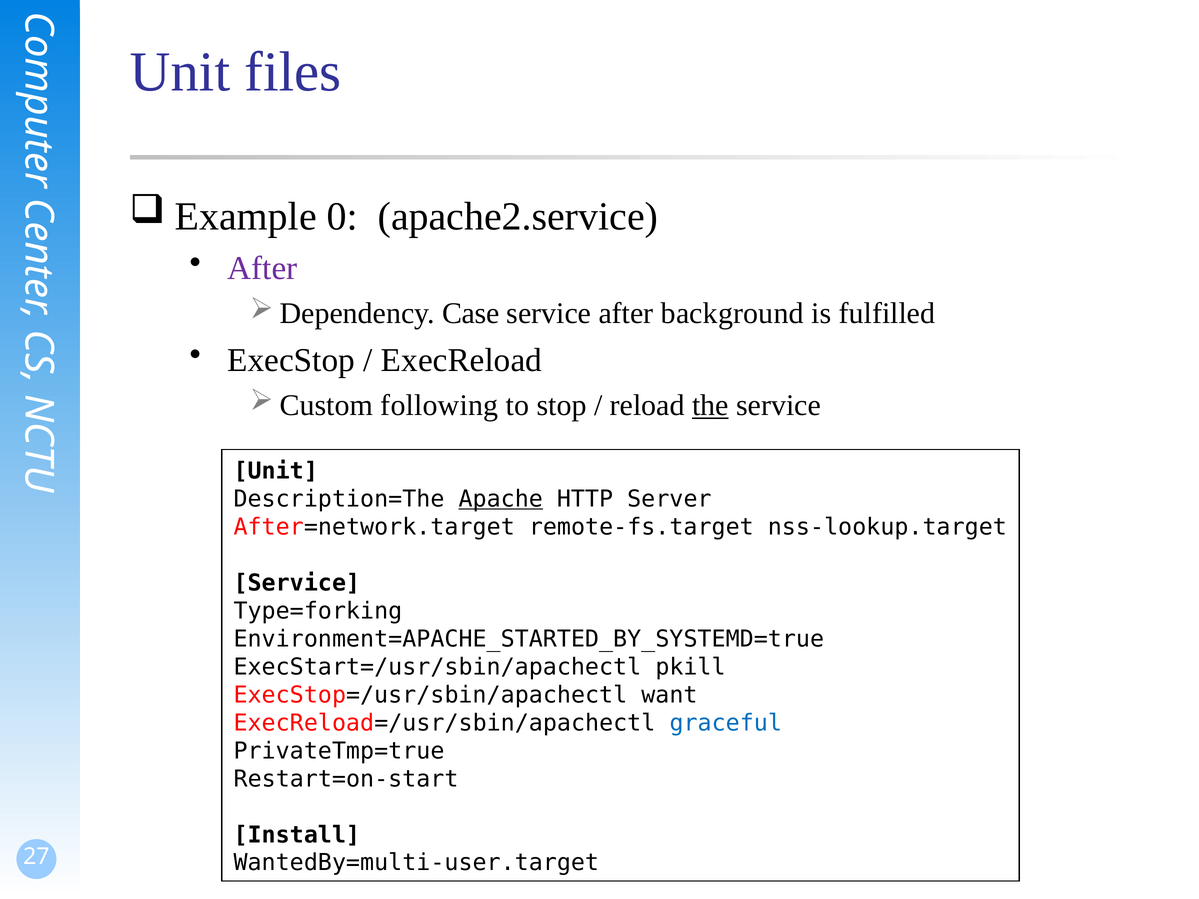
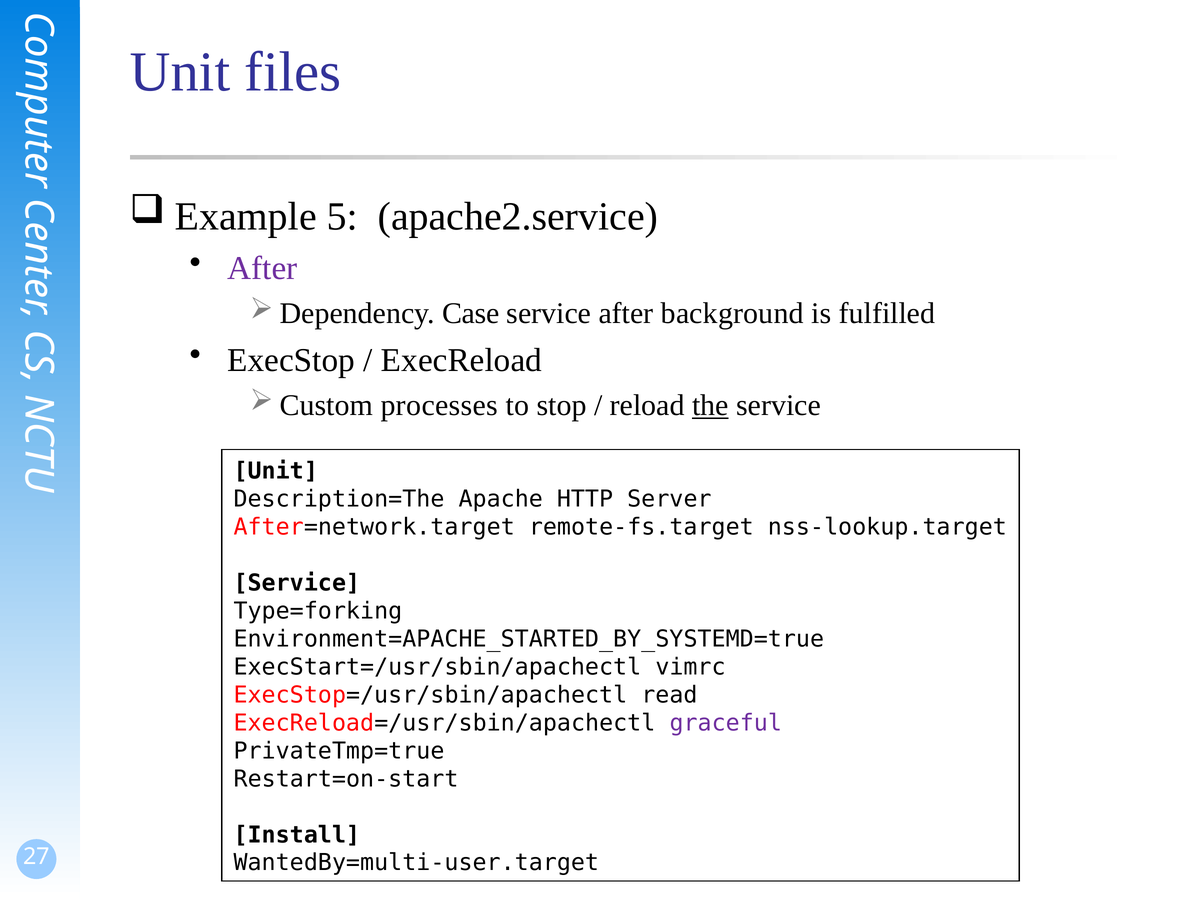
0: 0 -> 5 (342, 217)
following: following -> processes (439, 405)
Apache underline: present -> none (501, 499)
pkill: pkill -> vimrc (690, 667)
want: want -> read (669, 695)
graceful colour: blue -> purple (726, 723)
